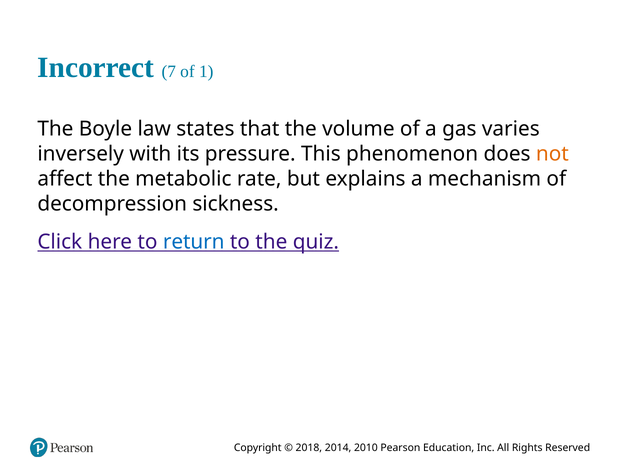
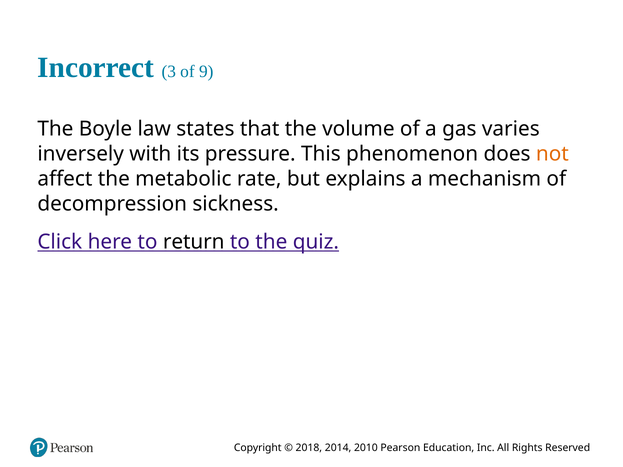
7: 7 -> 3 (169, 72)
1: 1 -> 9 (206, 72)
return colour: blue -> black (194, 242)
